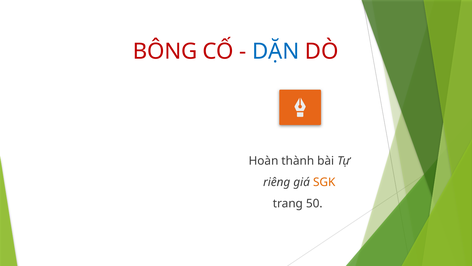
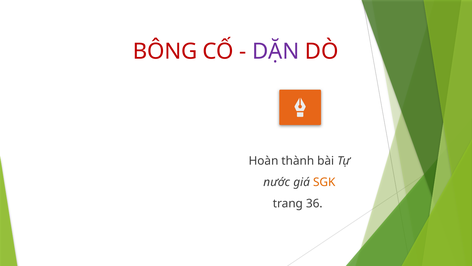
DẶN colour: blue -> purple (276, 51)
riêng: riêng -> nước (277, 182)
50: 50 -> 36 (314, 203)
